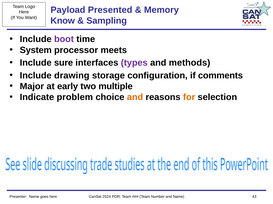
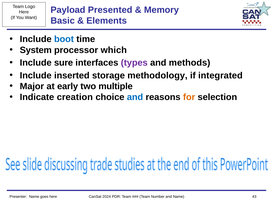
Know: Know -> Basic (63, 21)
Sampling: Sampling -> Elements (107, 21)
boot colour: purple -> blue (64, 39)
meets: meets -> which (114, 50)
drawing: drawing -> inserted (72, 76)
configuration: configuration -> methodology (157, 76)
comments: comments -> integrated (220, 76)
problem: problem -> creation (75, 98)
and colour: orange -> blue (135, 98)
